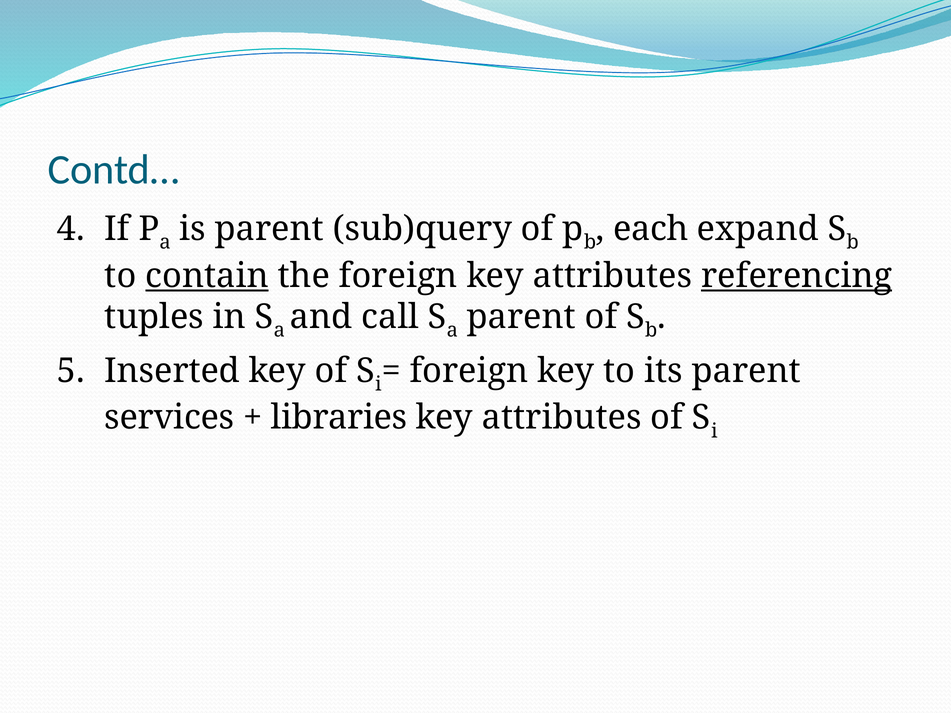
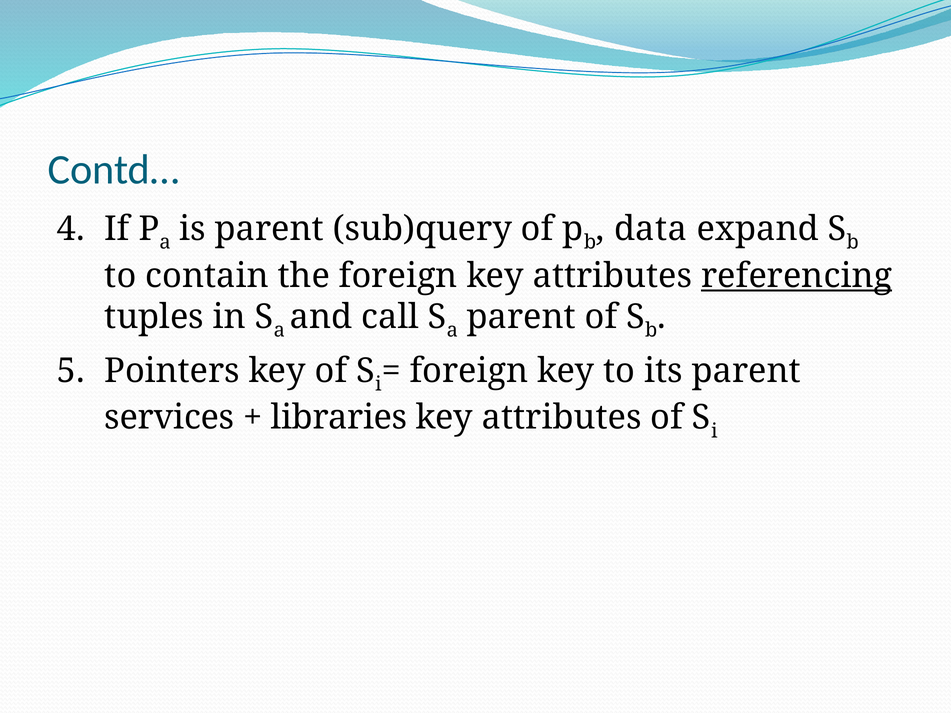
each: each -> data (650, 229)
contain underline: present -> none (207, 276)
Inserted: Inserted -> Pointers (172, 371)
